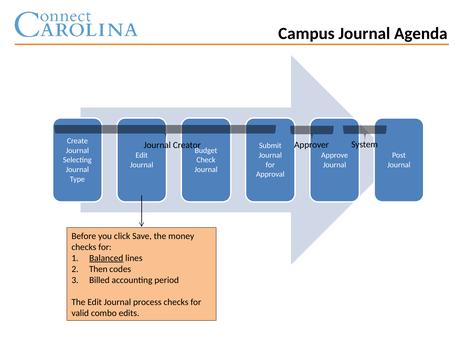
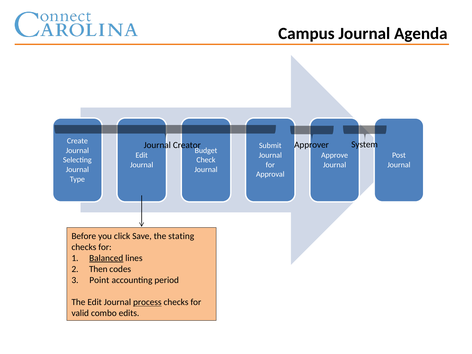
money: money -> stating (181, 236)
Billed: Billed -> Point (99, 280)
process underline: none -> present (147, 302)
